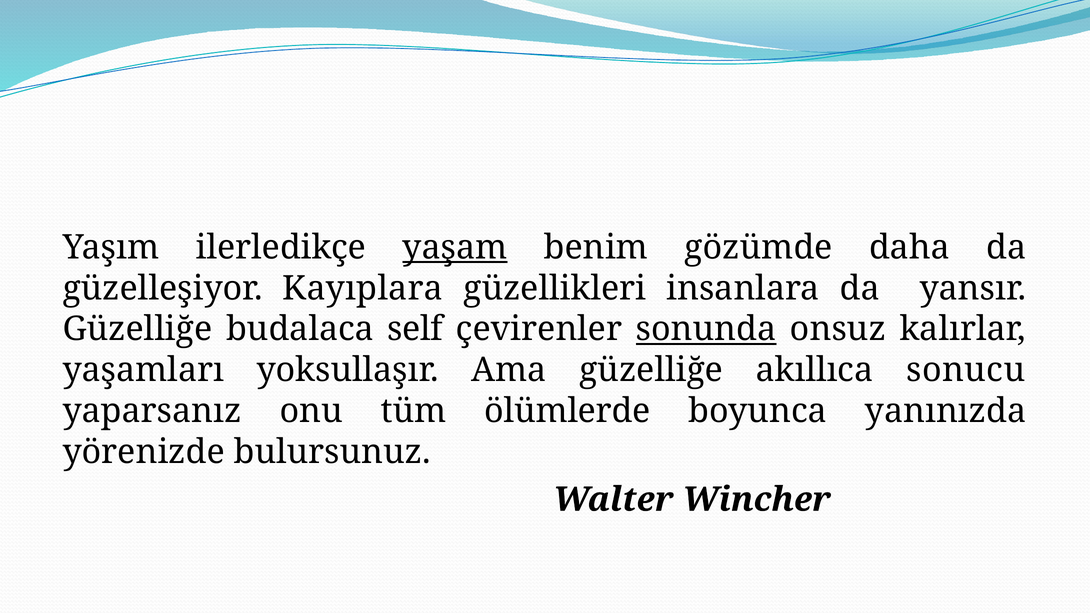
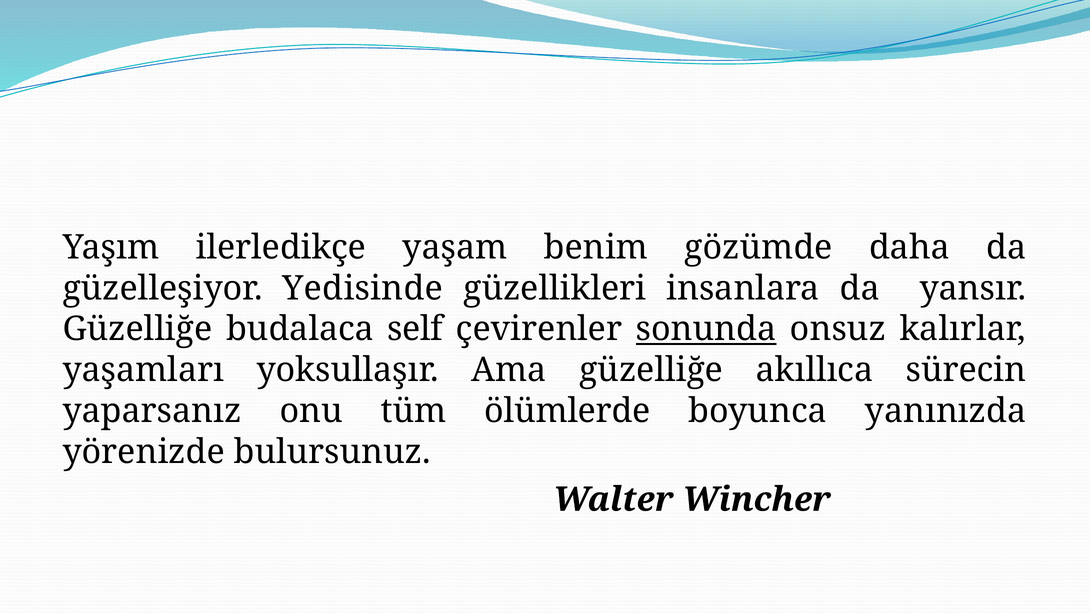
yaşam underline: present -> none (455, 248)
Kayıplara: Kayıplara -> Yedisinde (363, 288)
sonucu: sonucu -> sürecin (966, 370)
